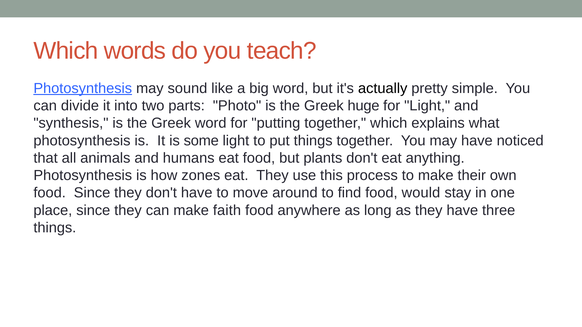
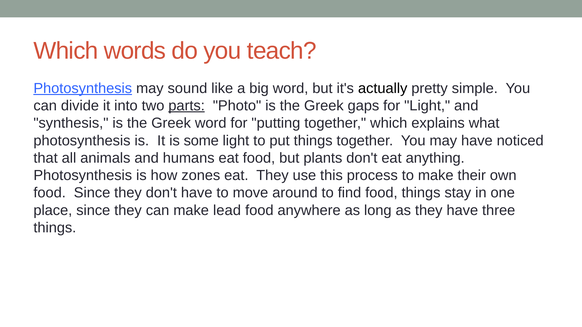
parts underline: none -> present (187, 106)
huge: huge -> gaps (363, 106)
food would: would -> things (421, 193)
faith: faith -> lead (227, 211)
